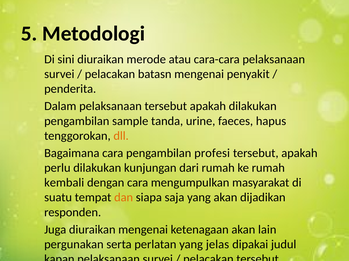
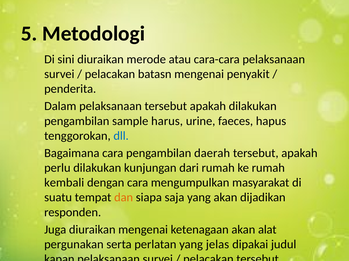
tanda: tanda -> harus (167, 121)
dll colour: orange -> blue (121, 136)
profesi: profesi -> daerah (212, 153)
lain: lain -> alat (267, 230)
